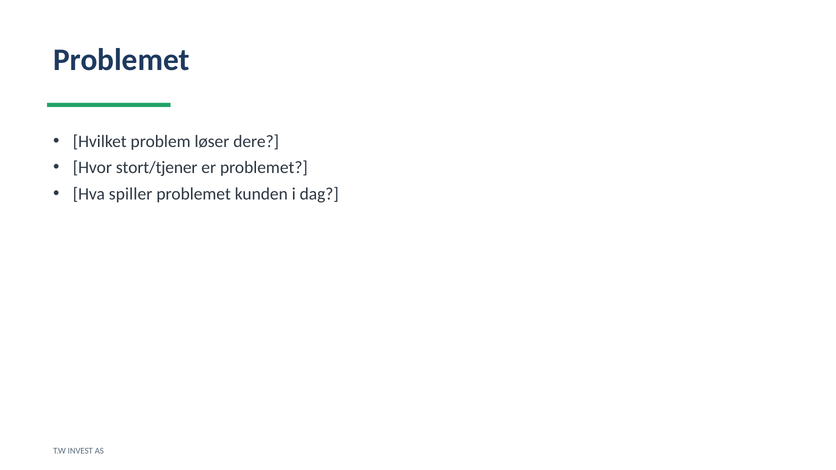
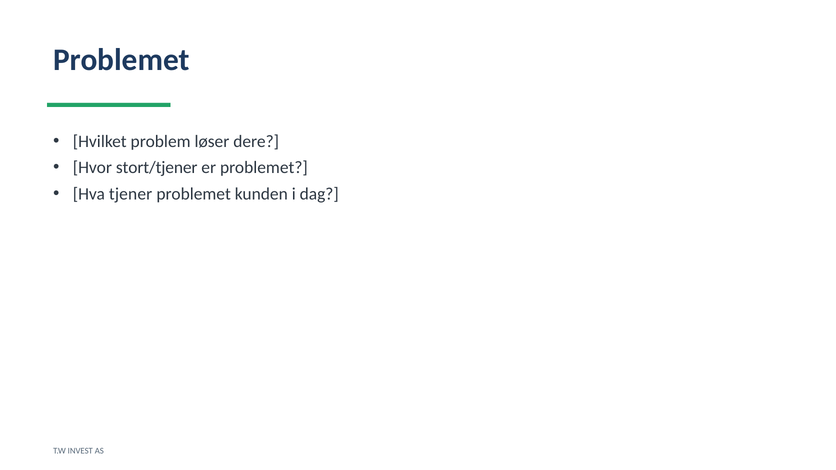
spiller: spiller -> tjener (131, 194)
